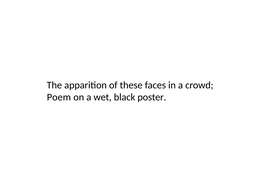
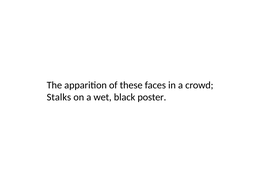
Poem: Poem -> Stalks (59, 98)
